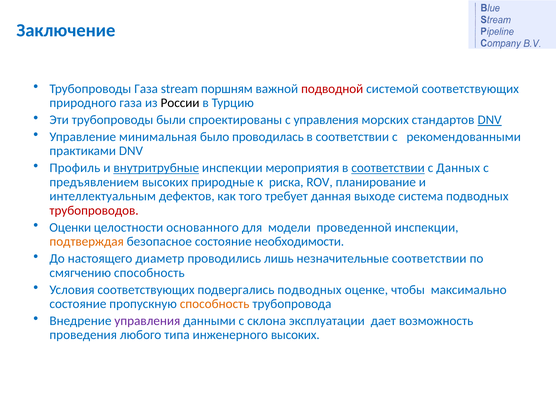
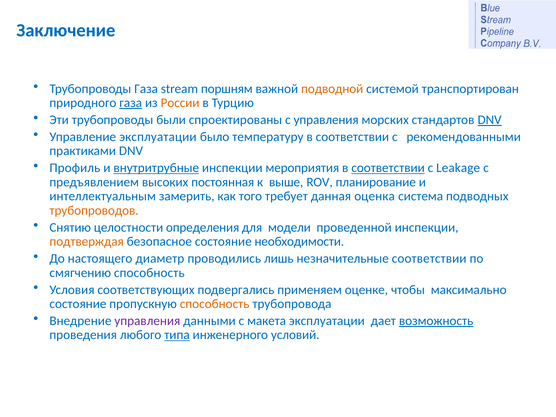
подводной colour: red -> orange (332, 89)
системой соответствующих: соответствующих -> транспортирован (470, 89)
газа underline: none -> present (131, 103)
России colour: black -> orange (180, 103)
Управление минимальная: минимальная -> эксплуатации (158, 137)
проводилась: проводилась -> температуру (268, 137)
Данных: Данных -> Leakage (458, 168)
природные: природные -> постоянная (223, 182)
риска: риска -> выше (286, 182)
дефектов: дефектов -> замерить (187, 196)
выходе: выходе -> оценка (375, 196)
трубопроводов colour: red -> orange (94, 210)
Оценки: Оценки -> Снятию (70, 227)
основанного: основанного -> определения (203, 227)
подвергались подводных: подводных -> применяем (310, 290)
склона: склона -> макета (267, 321)
возможность underline: none -> present (436, 321)
типа underline: none -> present (177, 335)
инженерного высоких: высоких -> условий (295, 335)
